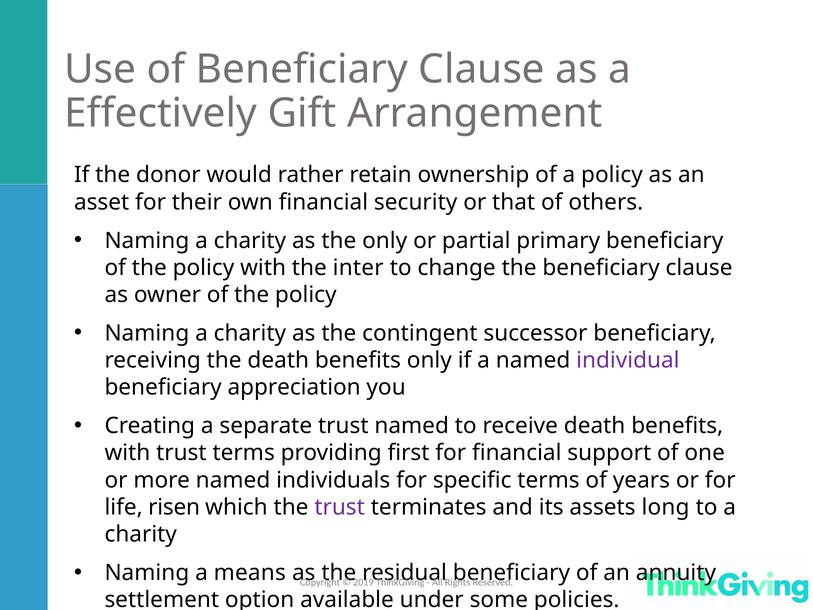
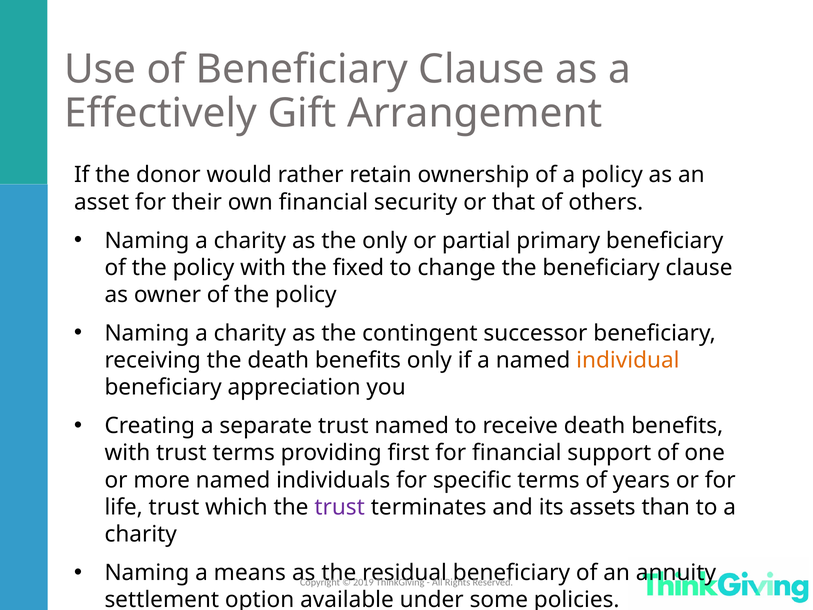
inter: inter -> fixed (358, 268)
individual colour: purple -> orange (628, 360)
life risen: risen -> trust (174, 507)
long: long -> than (666, 507)
